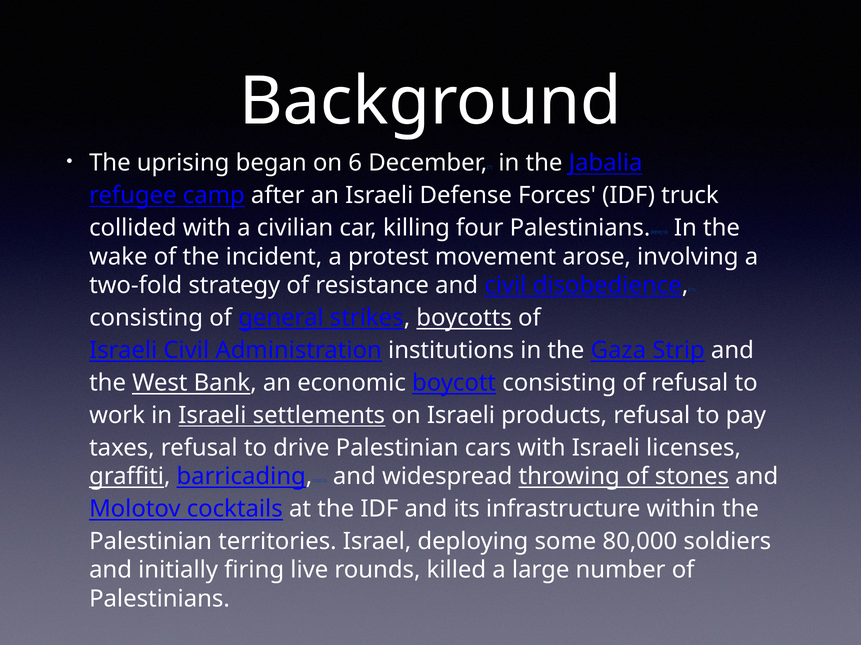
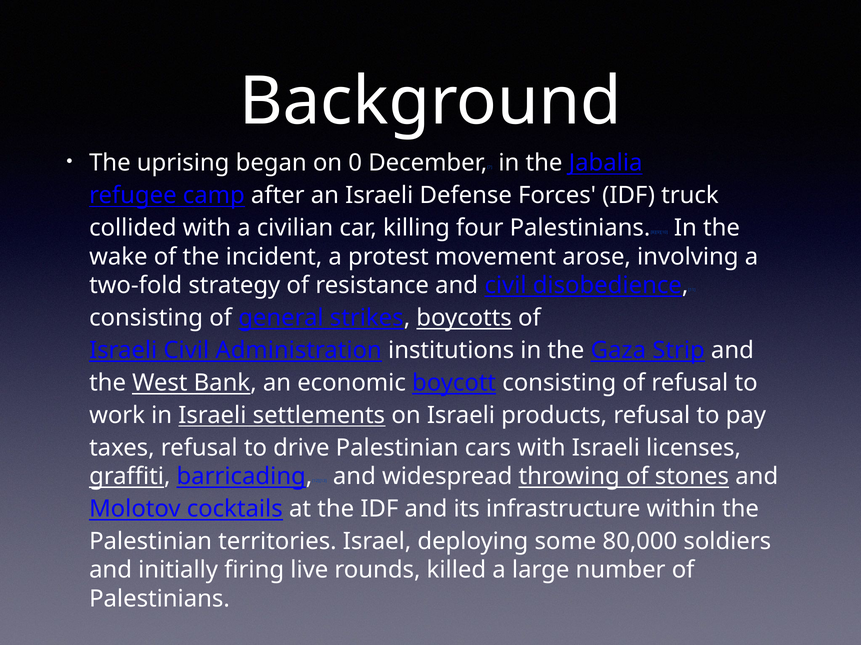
6: 6 -> 0 (355, 163)
